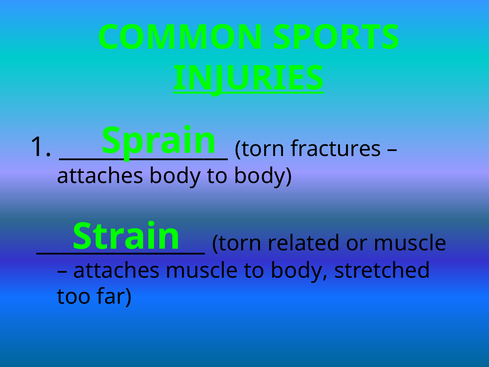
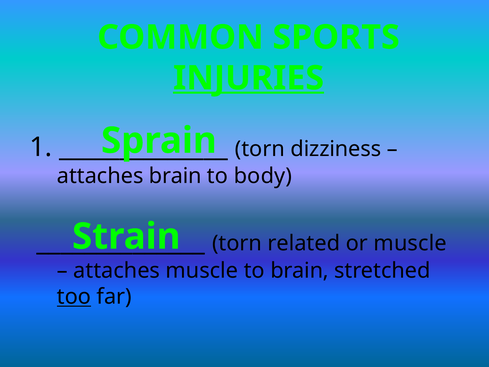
fractures: fractures -> dizziness (336, 149)
attaches body: body -> brain (175, 176)
muscle to body: body -> brain (300, 270)
too underline: none -> present (74, 297)
